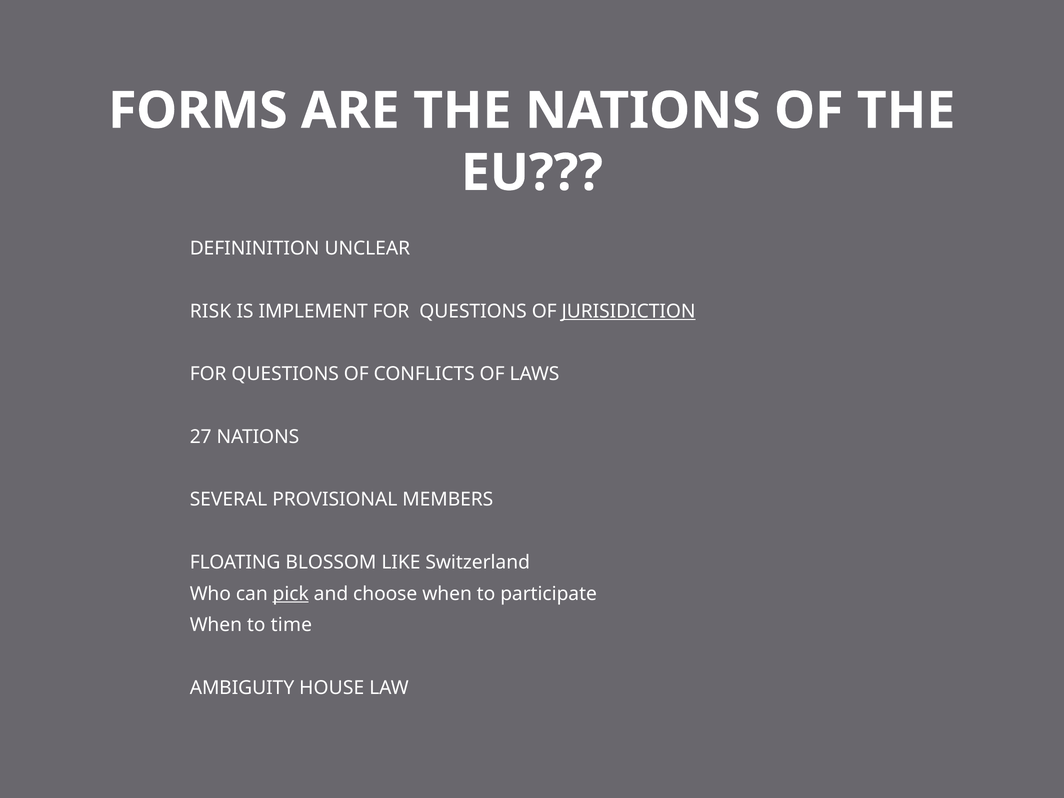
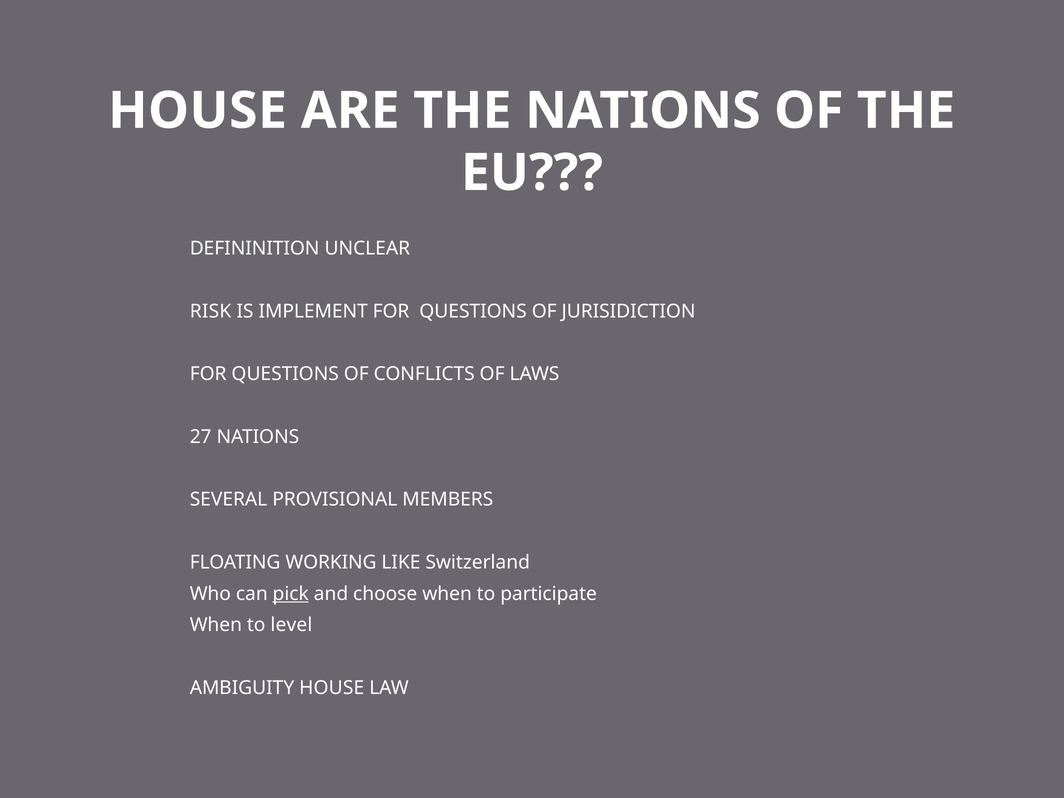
FORMS: FORMS -> HOUSE (198, 111)
JURISIDICTION underline: present -> none (629, 311)
BLOSSOM: BLOSSOM -> WORKING (331, 562)
time: time -> level (291, 625)
